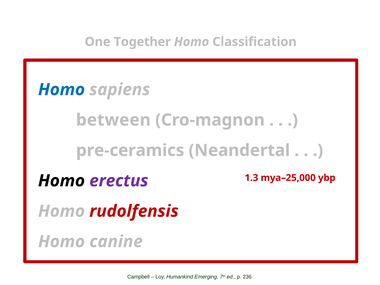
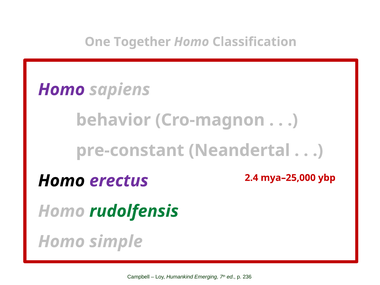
Homo colour: blue -> purple (61, 90)
between: between -> behavior (113, 120)
pre-ceramics: pre-ceramics -> pre-constant (130, 150)
1.3: 1.3 -> 2.4 (251, 178)
rudolfensis colour: red -> green (134, 211)
canine: canine -> simple (116, 242)
